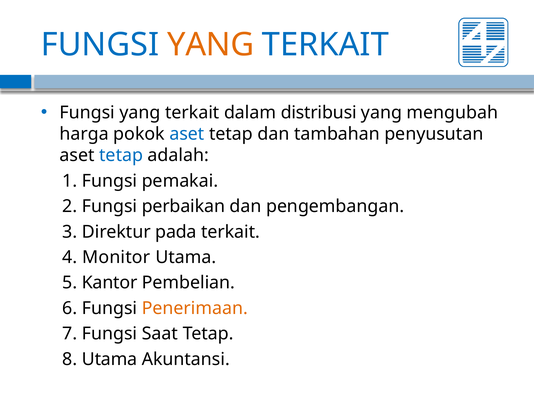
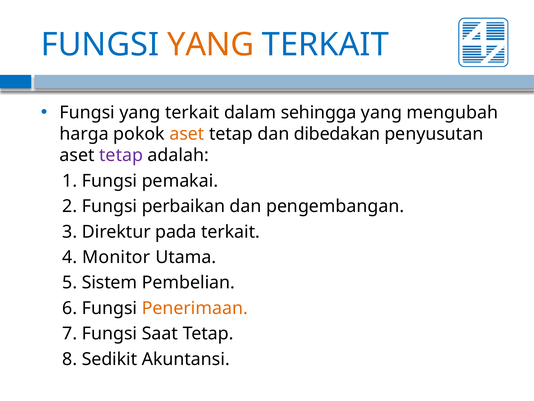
distribusi: distribusi -> sehingga (319, 113)
aset colour: blue -> orange (187, 134)
tambahan: tambahan -> dibedakan (337, 134)
tetap colour: blue -> purple (121, 155)
Kantor: Kantor -> Sistem (110, 282)
8 Utama: Utama -> Sedikit (110, 359)
